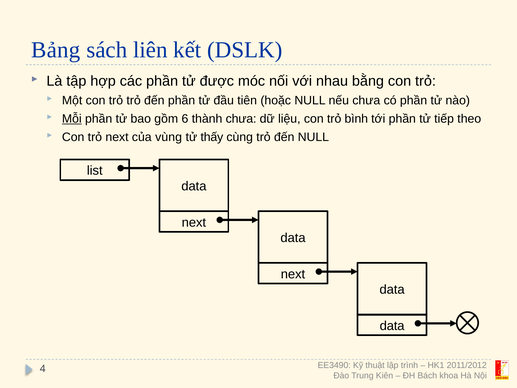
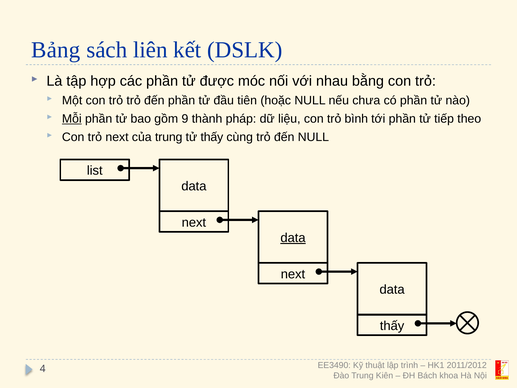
6: 6 -> 9 (185, 119)
thành chưa: chưa -> pháp (241, 119)
của vùng: vùng -> trung (169, 137)
data underline: none -> present (293, 238)
data: data -> thấy (392, 326)
